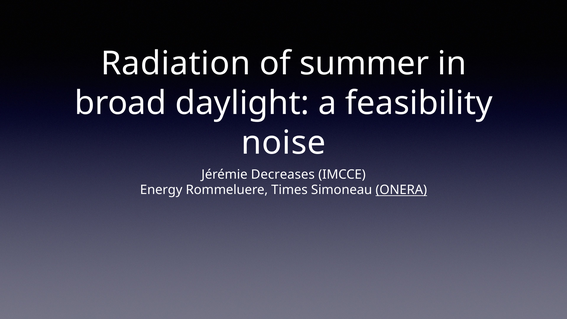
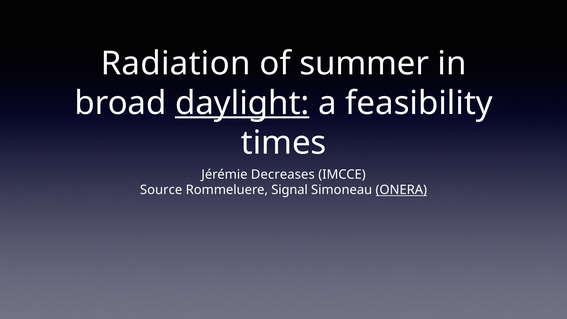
daylight underline: none -> present (242, 103)
noise: noise -> times (284, 143)
Energy: Energy -> Source (161, 190)
Times: Times -> Signal (290, 190)
